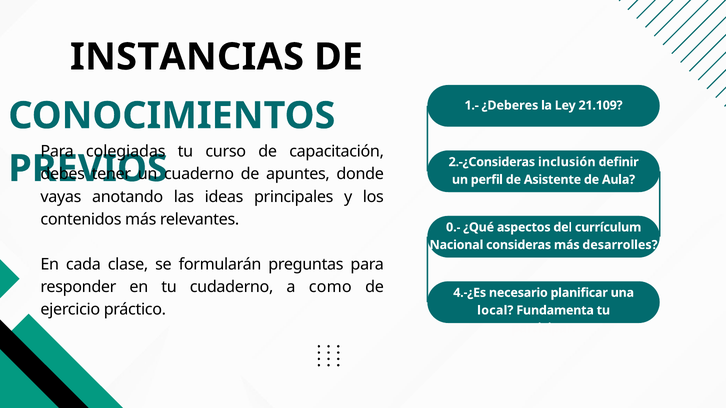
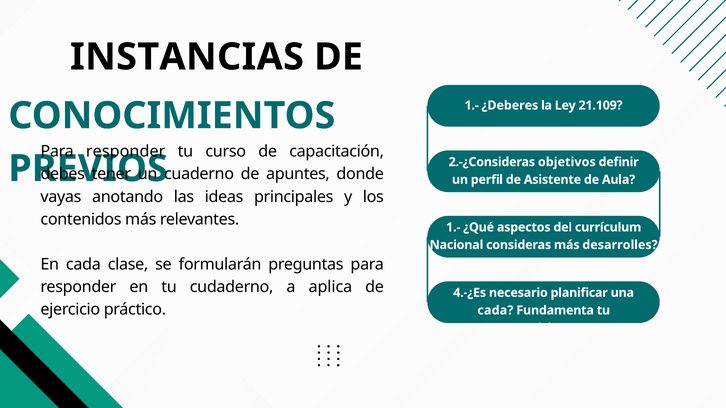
colegiadas: colegiadas -> responder (126, 152)
inclusión: inclusión -> objetivos (567, 162)
0.-: 0.- -> 1.- (453, 227)
como: como -> aplica (330, 287)
local: local -> cada (495, 311)
